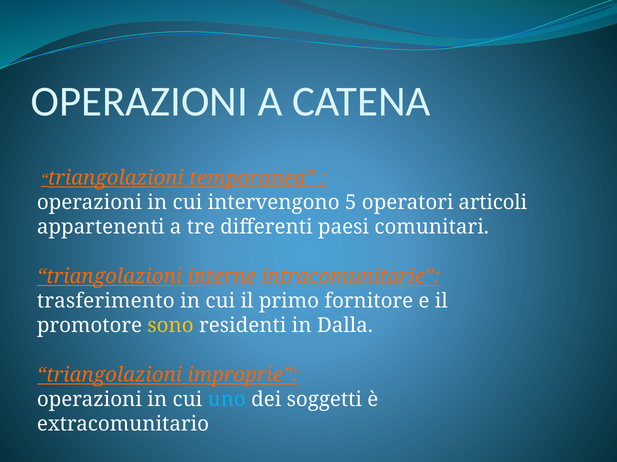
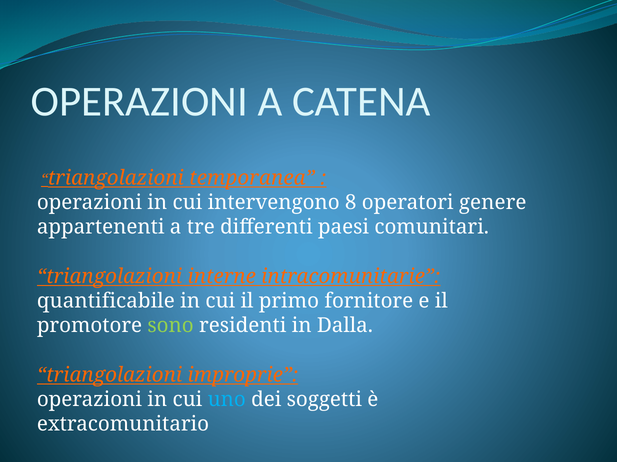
5: 5 -> 8 (351, 203)
articoli: articoli -> genere (493, 203)
trasferimento: trasferimento -> quantificabile (106, 301)
sono colour: yellow -> light green (171, 326)
